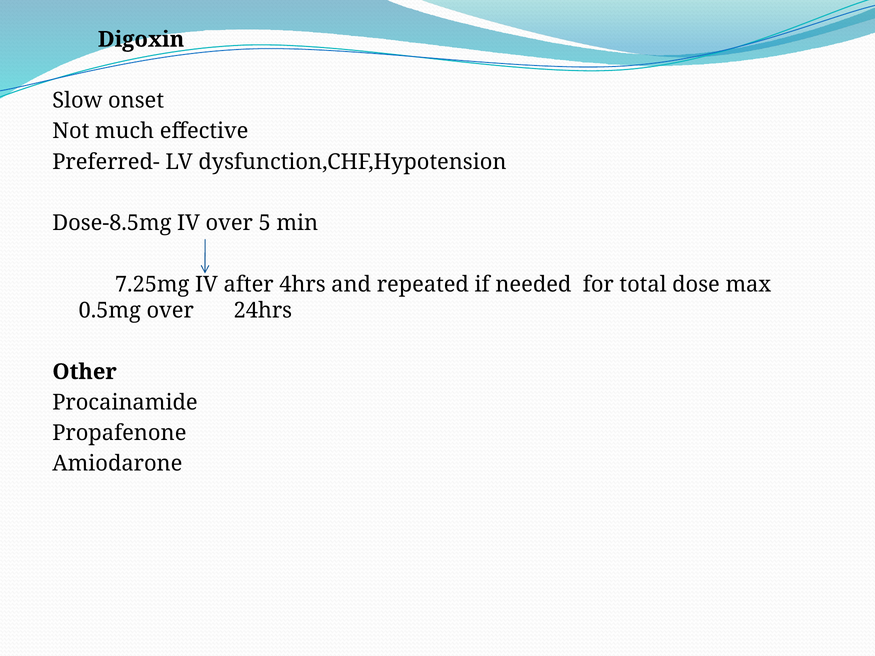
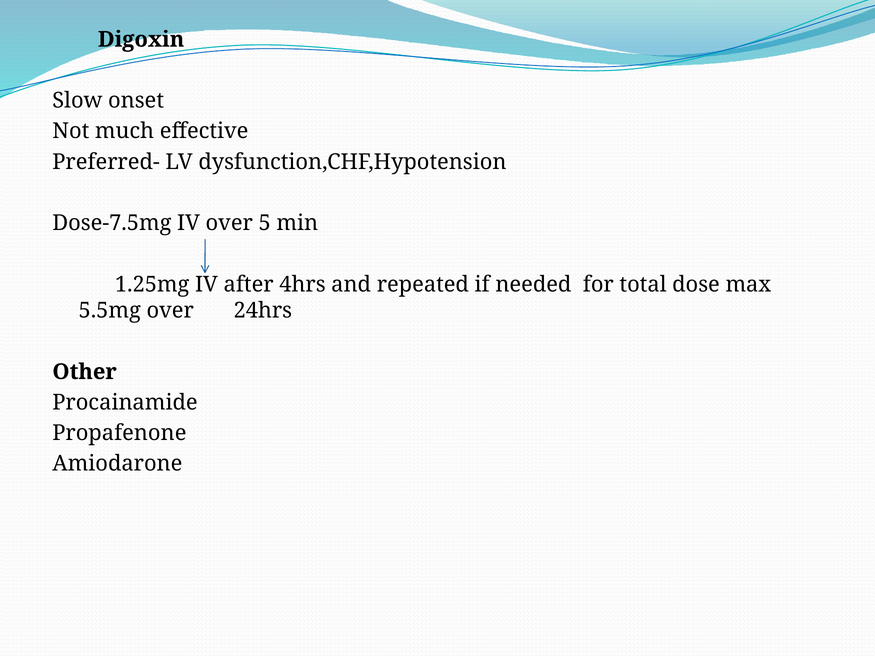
Dose-8.5mg: Dose-8.5mg -> Dose-7.5mg (112, 223)
7.25mg: 7.25mg -> 1.25mg (152, 284)
0.5mg: 0.5mg -> 5.5mg (110, 311)
